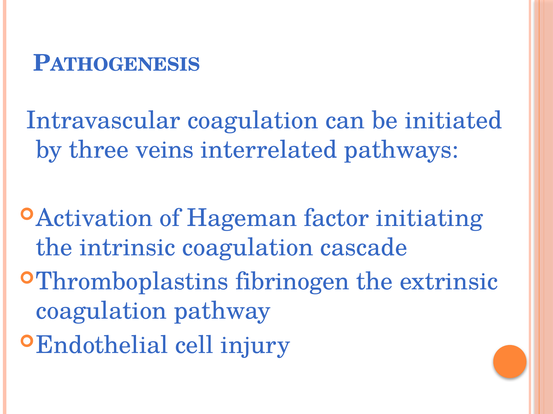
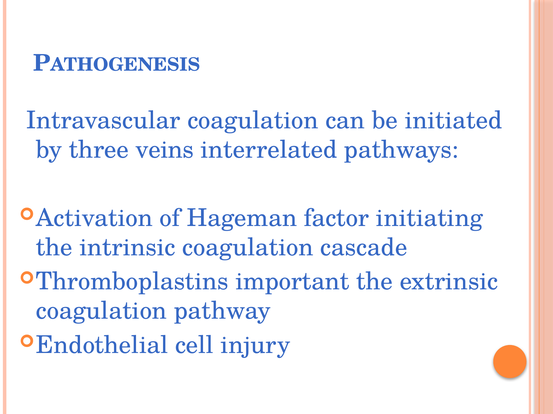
fibrinogen: fibrinogen -> important (292, 282)
